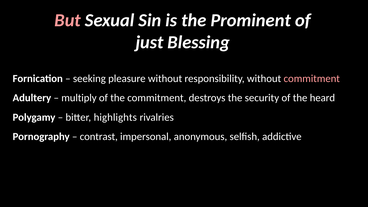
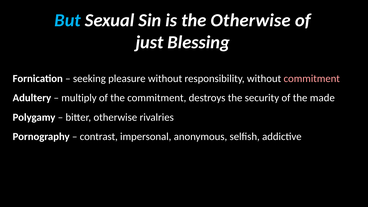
But colour: pink -> light blue (68, 20)
the Prominent: Prominent -> Otherwise (251, 20)
heard: heard -> made (322, 98)
bitter highlights: highlights -> otherwise (115, 117)
